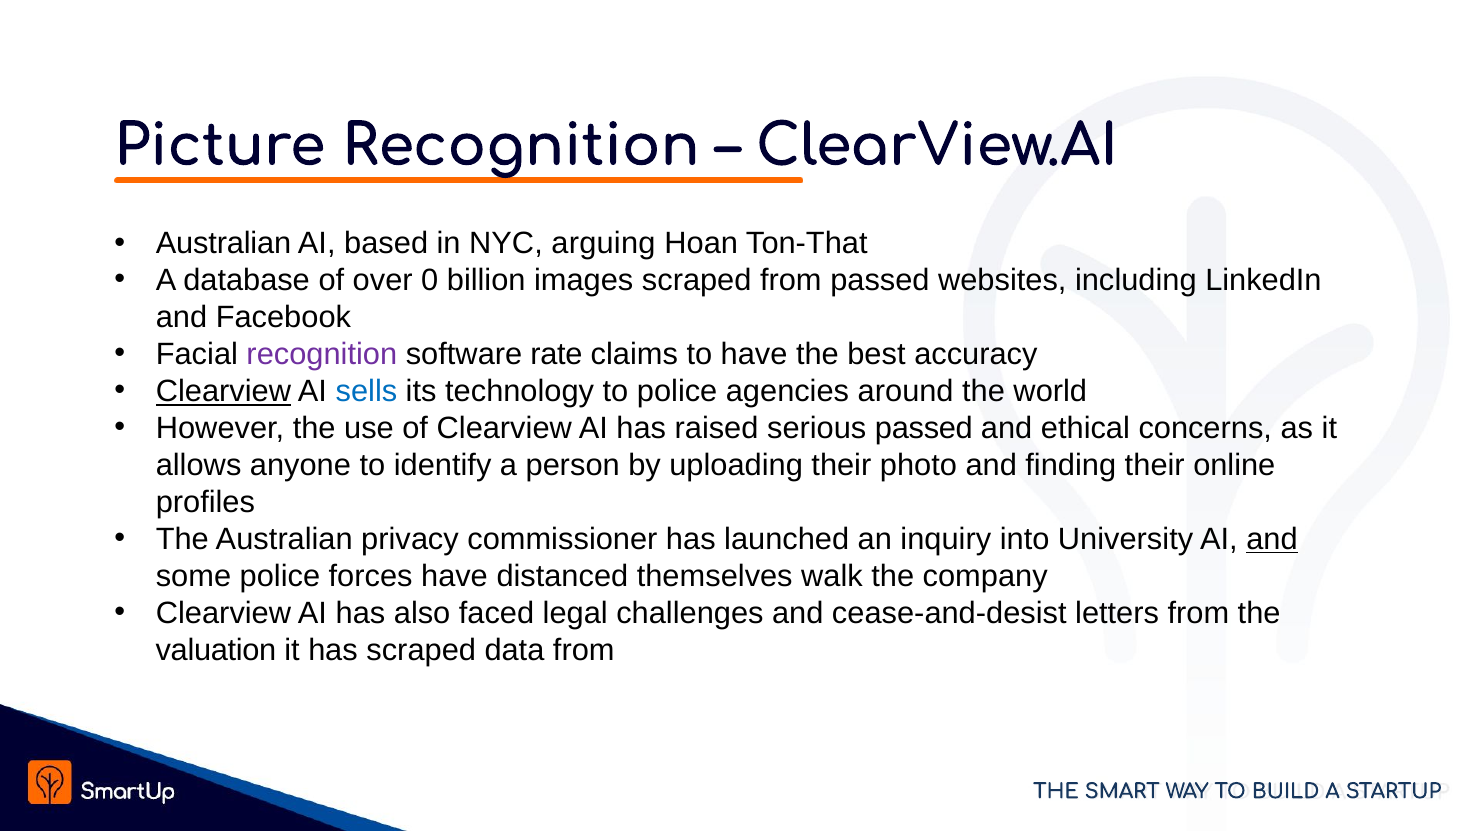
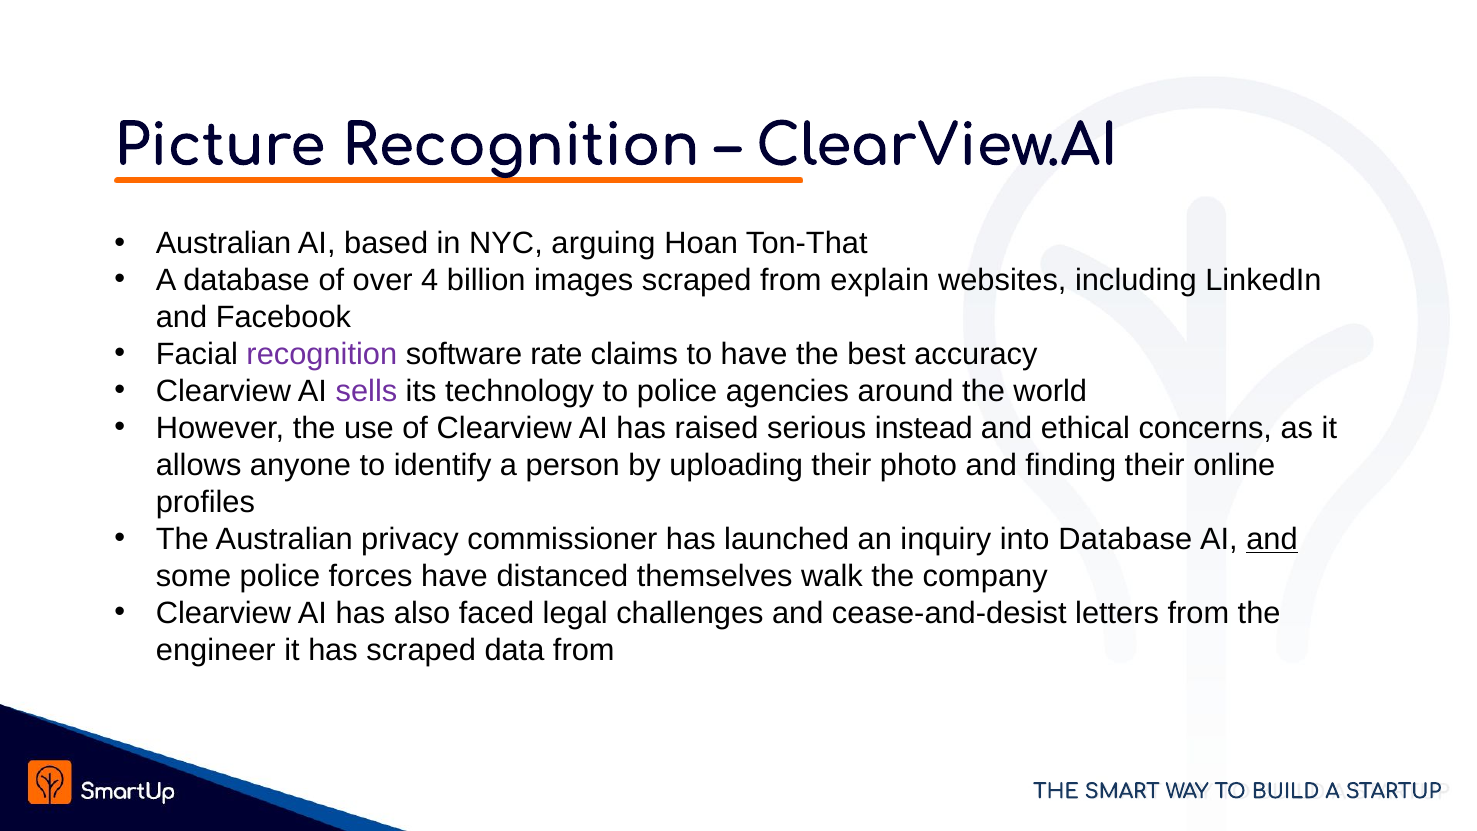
0: 0 -> 4 (430, 281)
from passed: passed -> explain (880, 281)
Clearview underline: present -> none (223, 391)
sells colour: blue -> purple (366, 391)
serious passed: passed -> instead (924, 428)
into University: University -> Database (1125, 539)
valuation: valuation -> engineer (216, 650)
